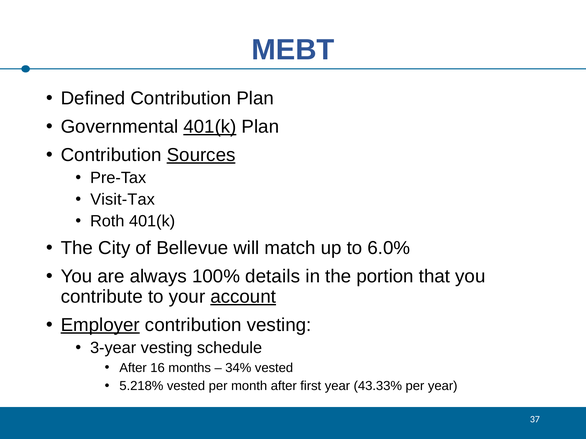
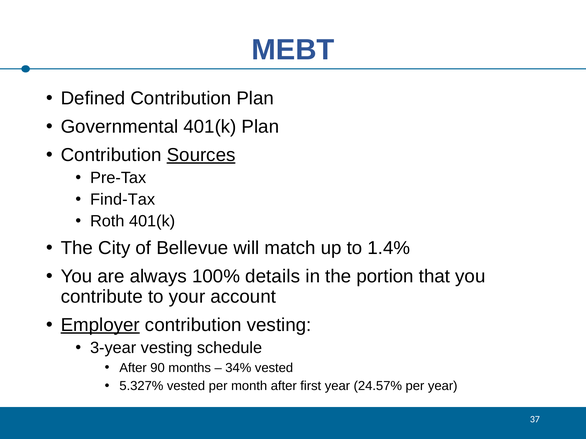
401(k underline: present -> none (210, 127)
Visit-Tax: Visit-Tax -> Find-Tax (123, 200)
6.0%: 6.0% -> 1.4% (389, 248)
account underline: present -> none (243, 297)
16: 16 -> 90 (158, 368)
5.218%: 5.218% -> 5.327% (141, 386)
43.33%: 43.33% -> 24.57% (378, 386)
